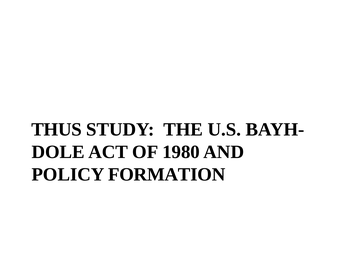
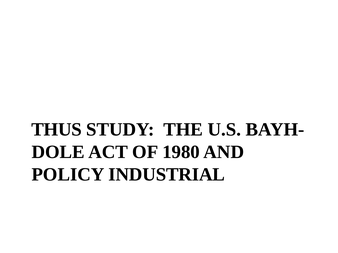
FORMATION: FORMATION -> INDUSTRIAL (167, 175)
